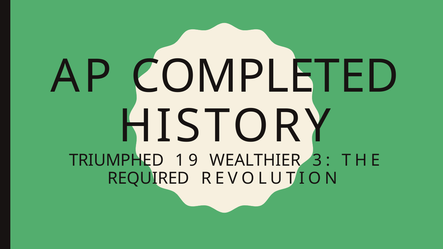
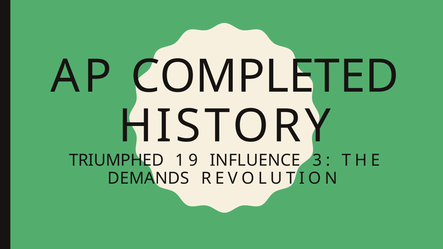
WEALTHIER: WEALTHIER -> INFLUENCE (255, 161)
REQUIRED: REQUIRED -> DEMANDS (148, 178)
